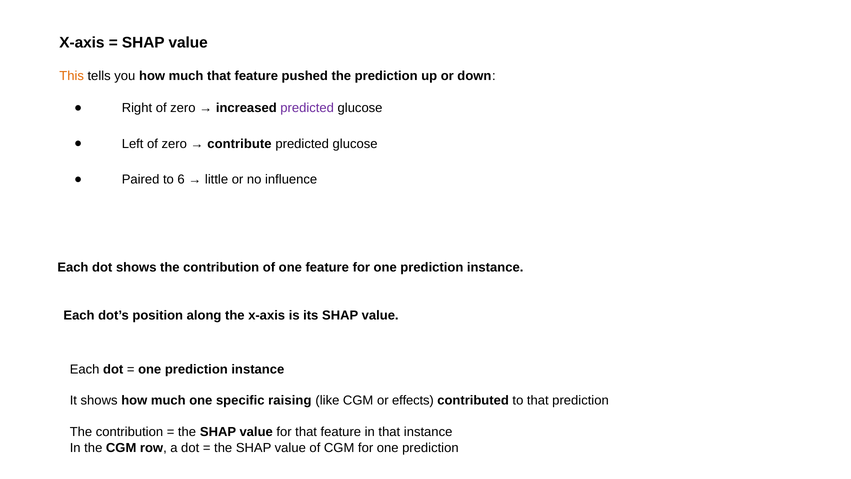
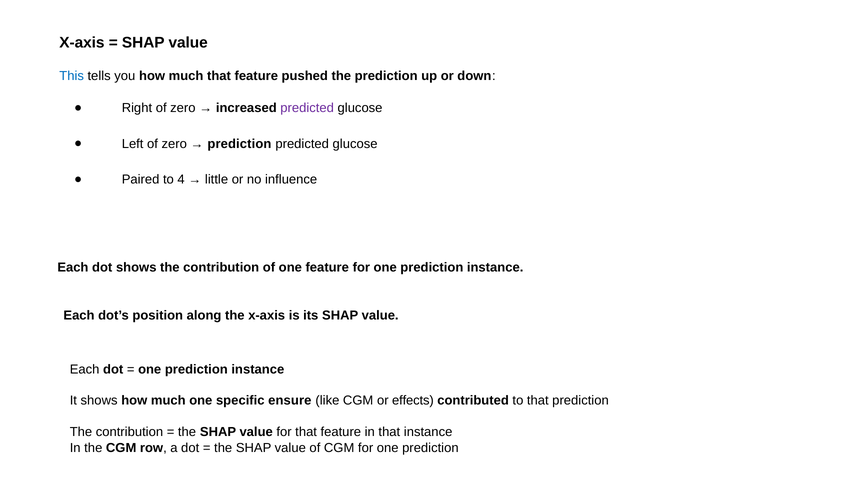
This colour: orange -> blue (72, 76)
contribute: contribute -> prediction (239, 144)
6: 6 -> 4 (181, 180)
raising: raising -> ensure (290, 400)
